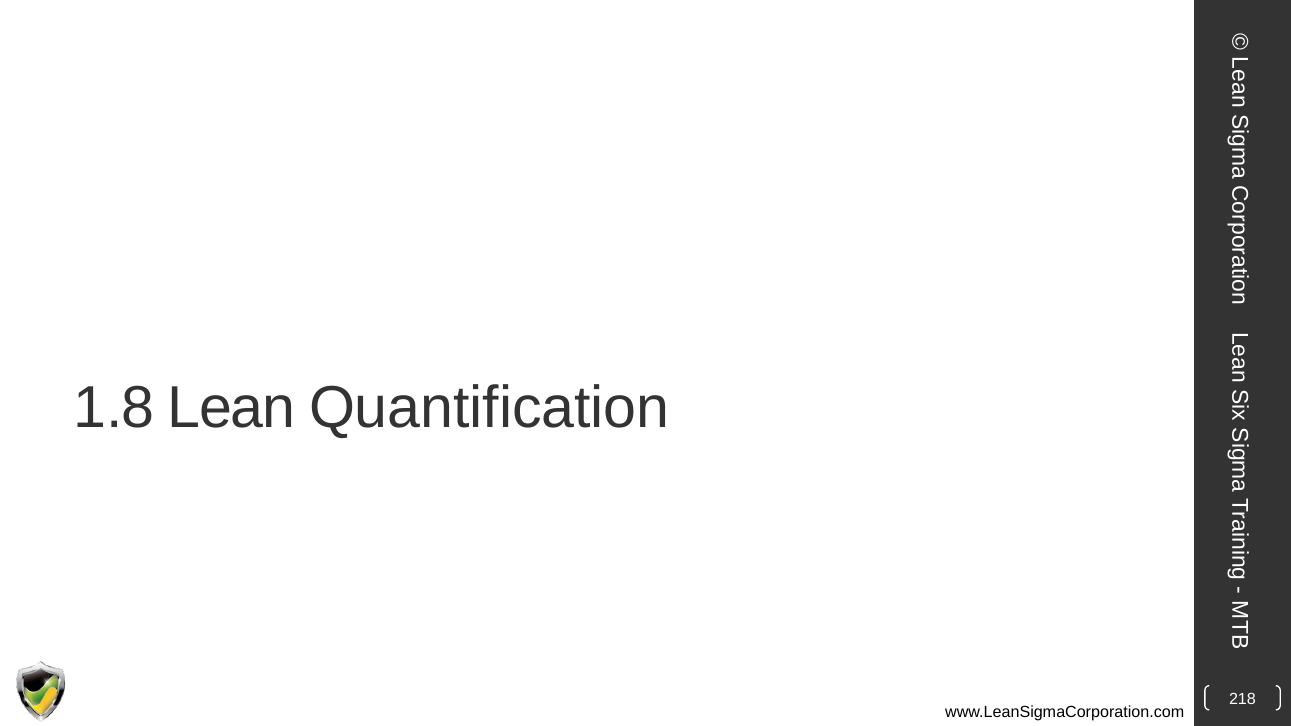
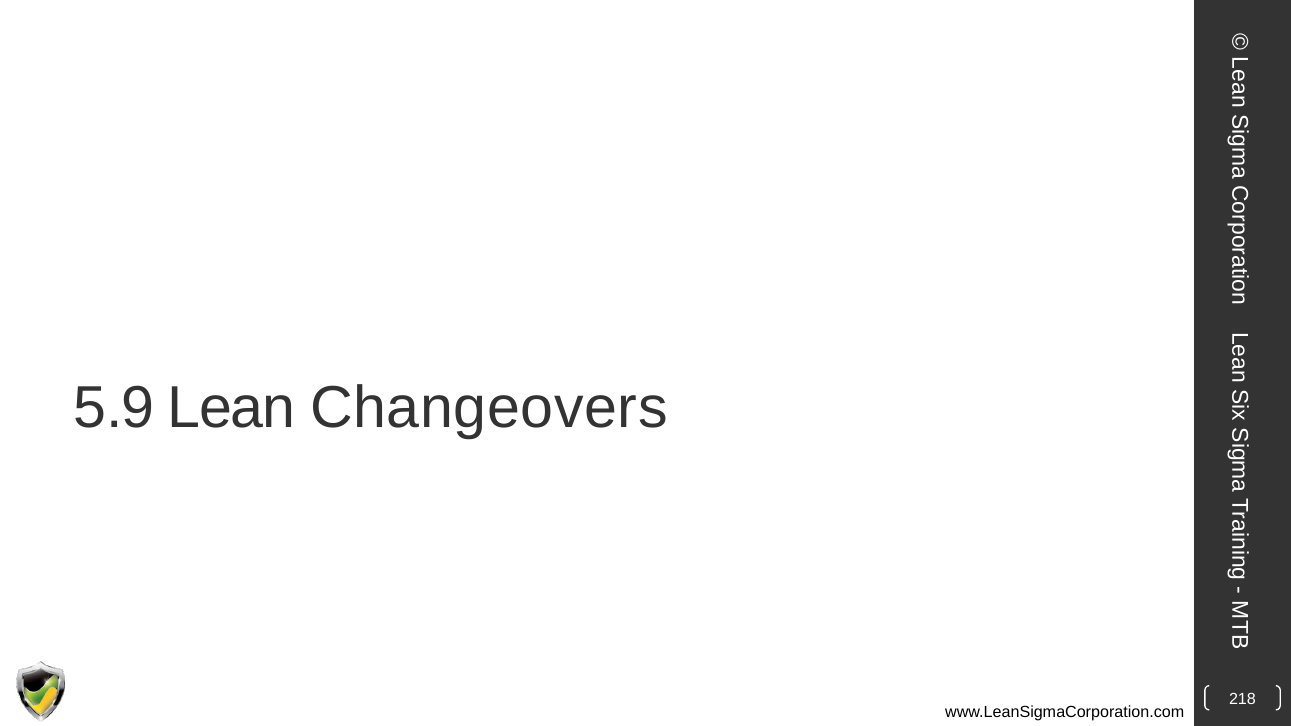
1.8: 1.8 -> 5.9 (114, 408)
Quantification: Quantification -> Changeovers (489, 408)
